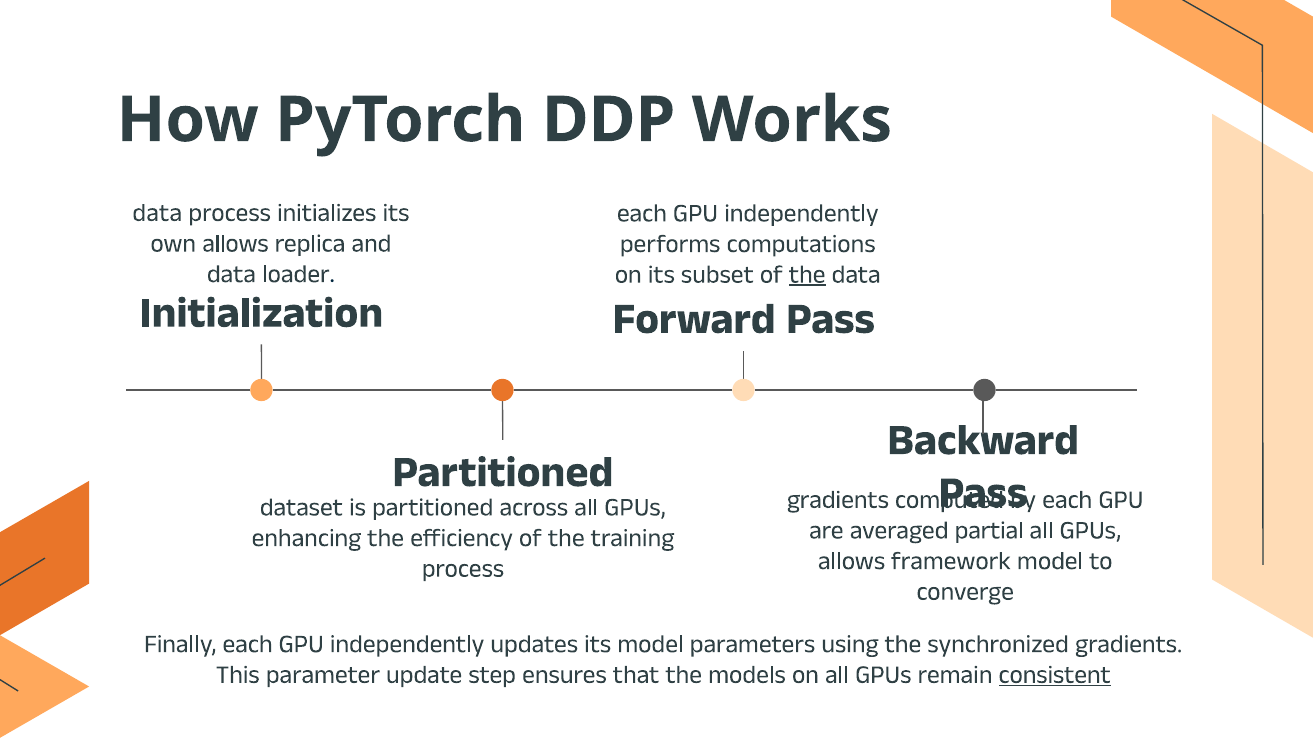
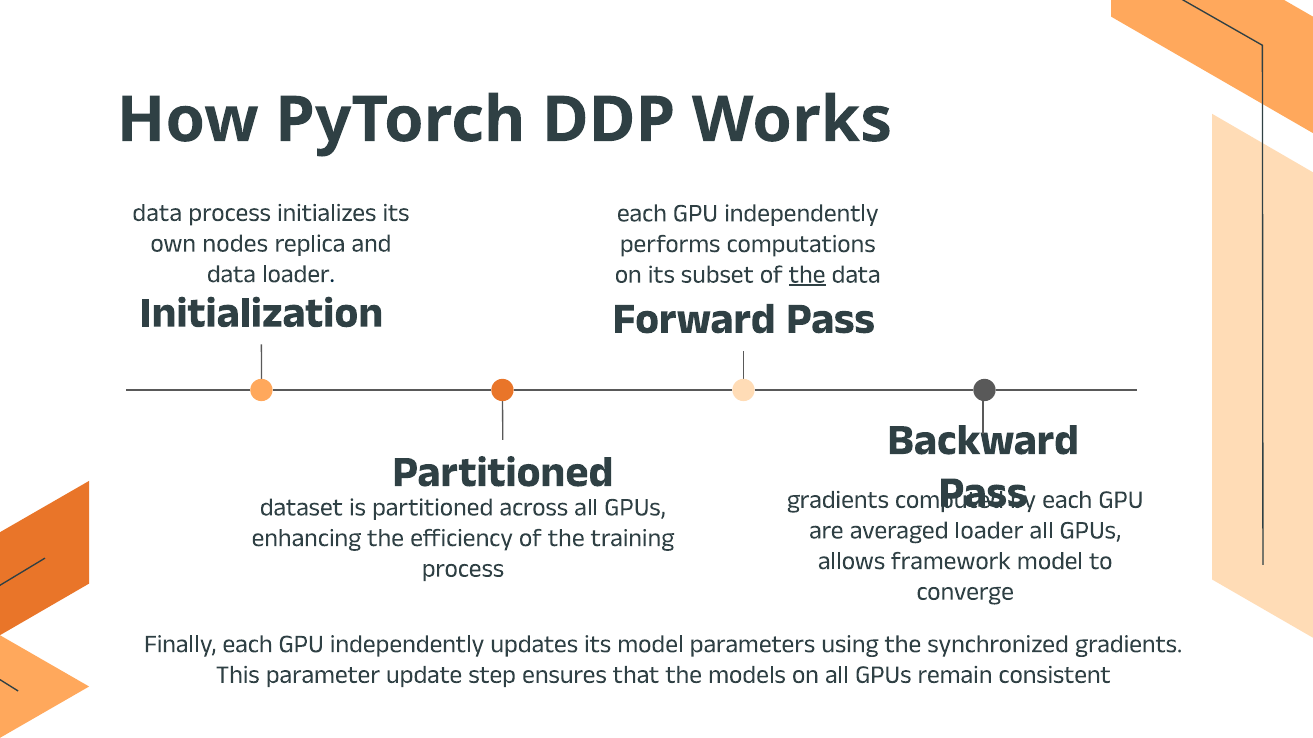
own allows: allows -> nodes (235, 243)
averaged partial: partial -> loader (989, 530)
consistent underline: present -> none (1055, 675)
